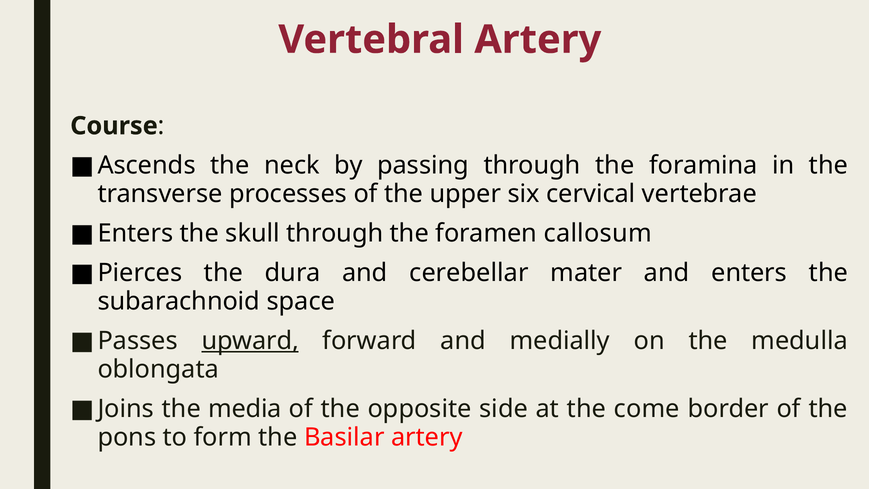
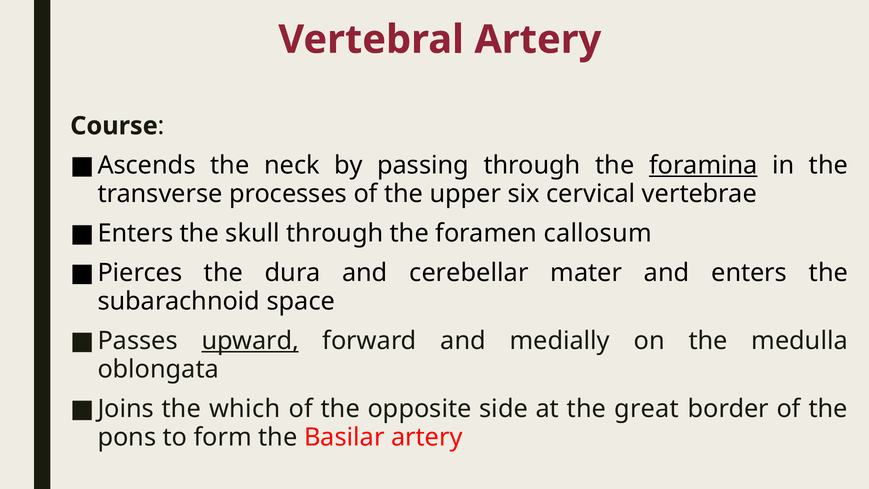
foramina underline: none -> present (703, 165)
media: media -> which (245, 409)
come: come -> great (647, 409)
